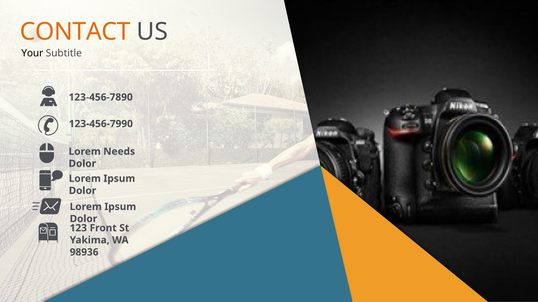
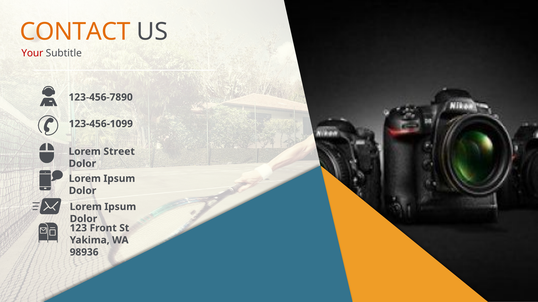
Your colour: black -> red (32, 53)
123-456-7990: 123-456-7990 -> 123-456-1099 (101, 124)
Needs: Needs -> Street (119, 152)
